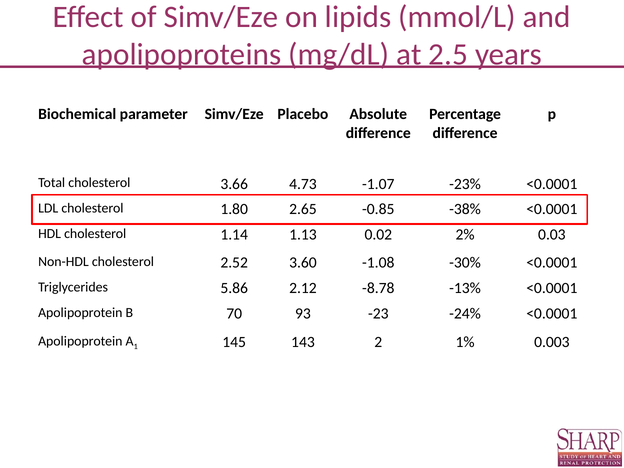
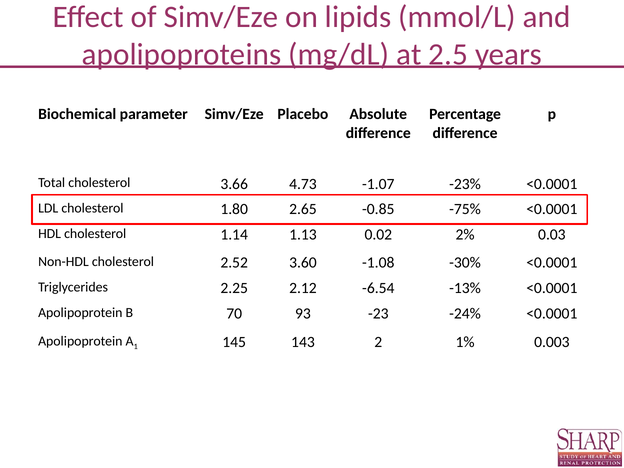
-38%: -38% -> -75% (465, 209)
5.86: 5.86 -> 2.25 (234, 288)
-8.78: -8.78 -> -6.54 (378, 288)
